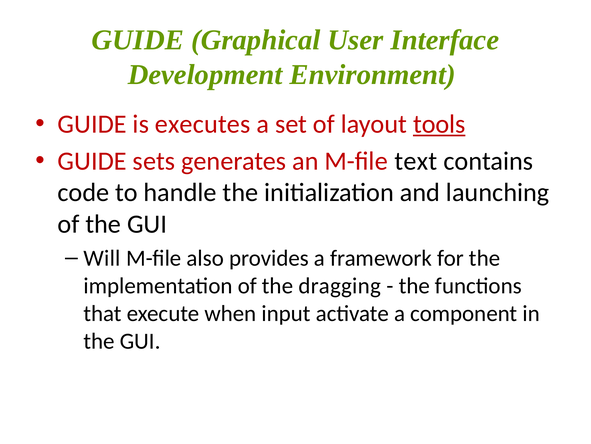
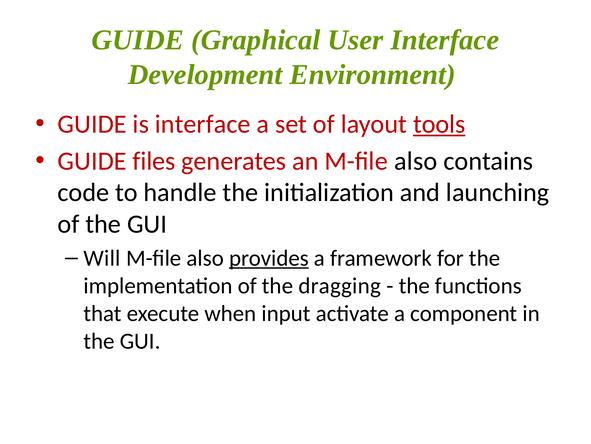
is executes: executes -> interface (203, 124)
sets: sets -> files (154, 161)
an M-file text: text -> also (416, 161)
provides underline: none -> present (269, 258)
